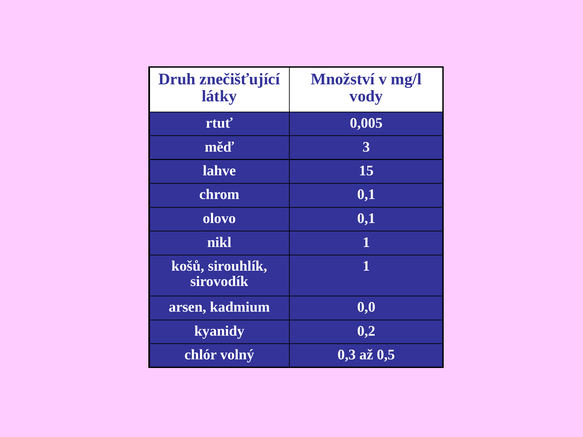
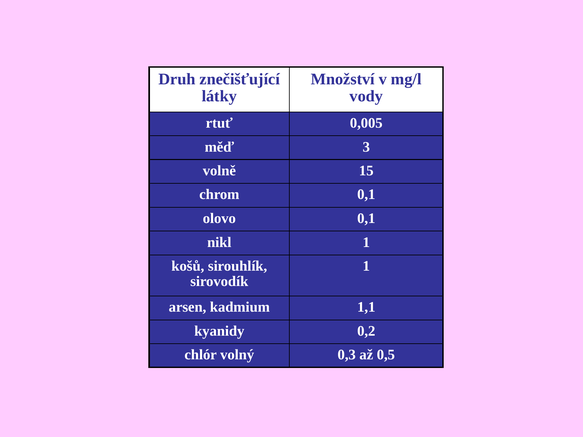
lahve: lahve -> volně (219, 171)
0,0: 0,0 -> 1,1 (366, 307)
